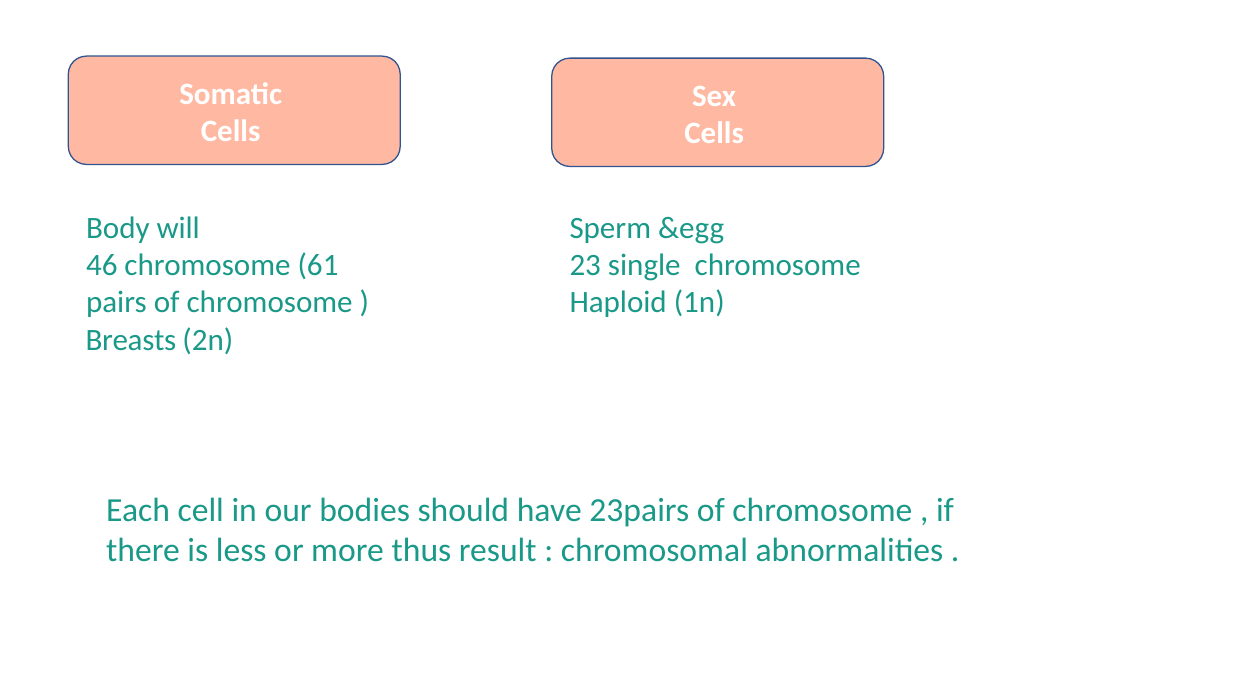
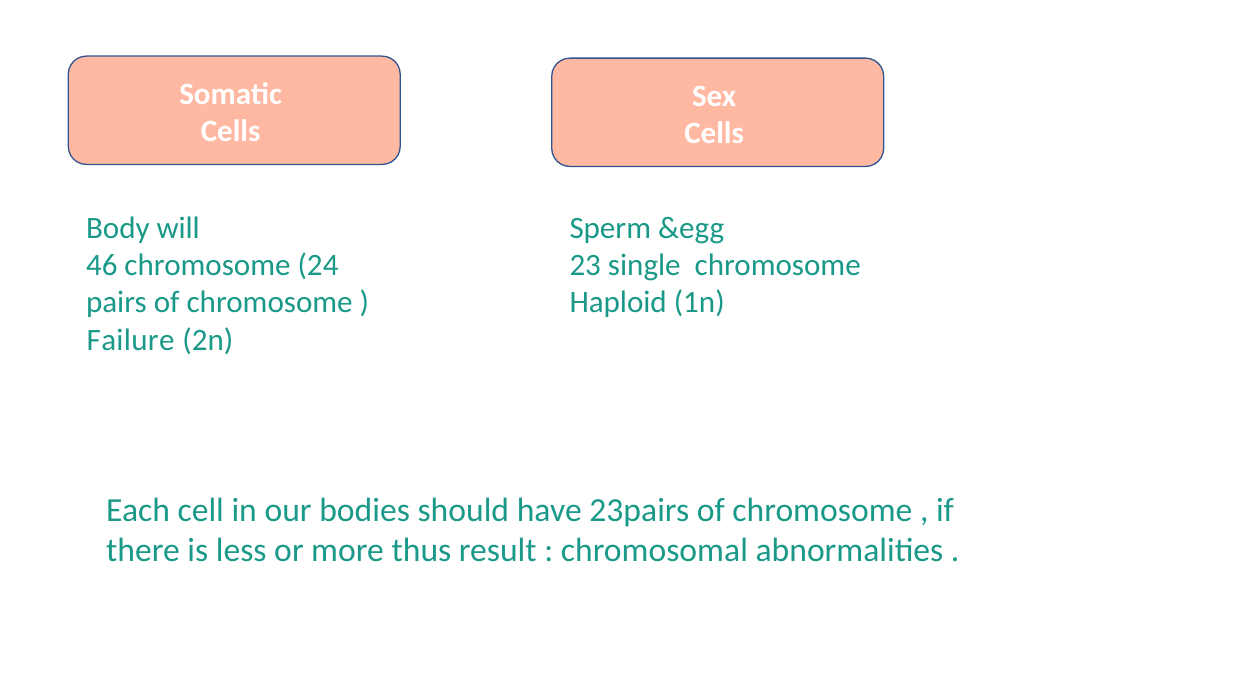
61: 61 -> 24 (318, 265)
Breasts: Breasts -> Failure (131, 340)
